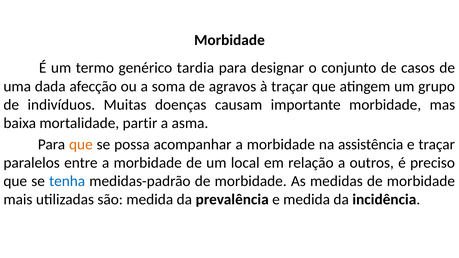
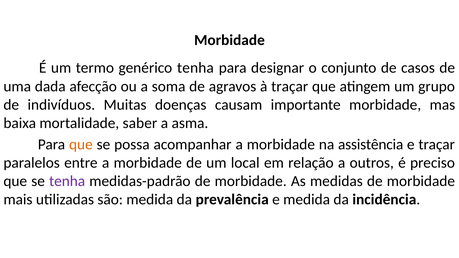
genérico tardia: tardia -> tenha (195, 68)
partir: partir -> saber (140, 123)
tenha colour: blue -> purple (67, 181)
